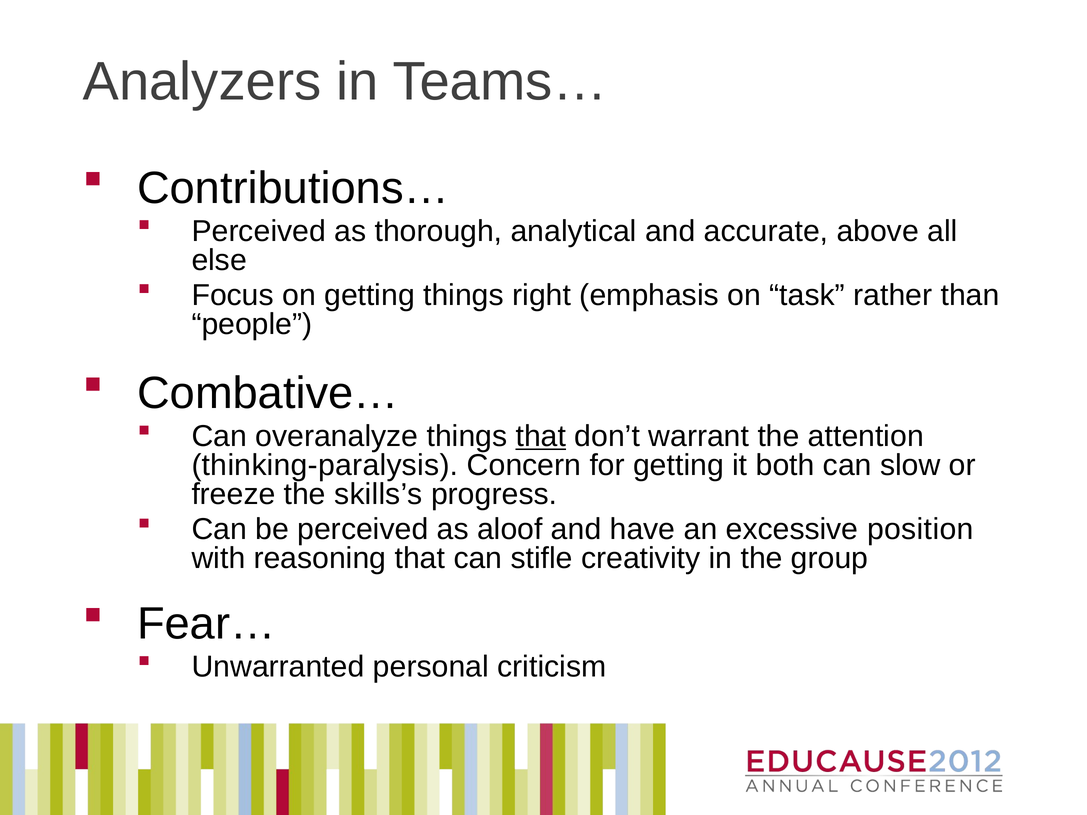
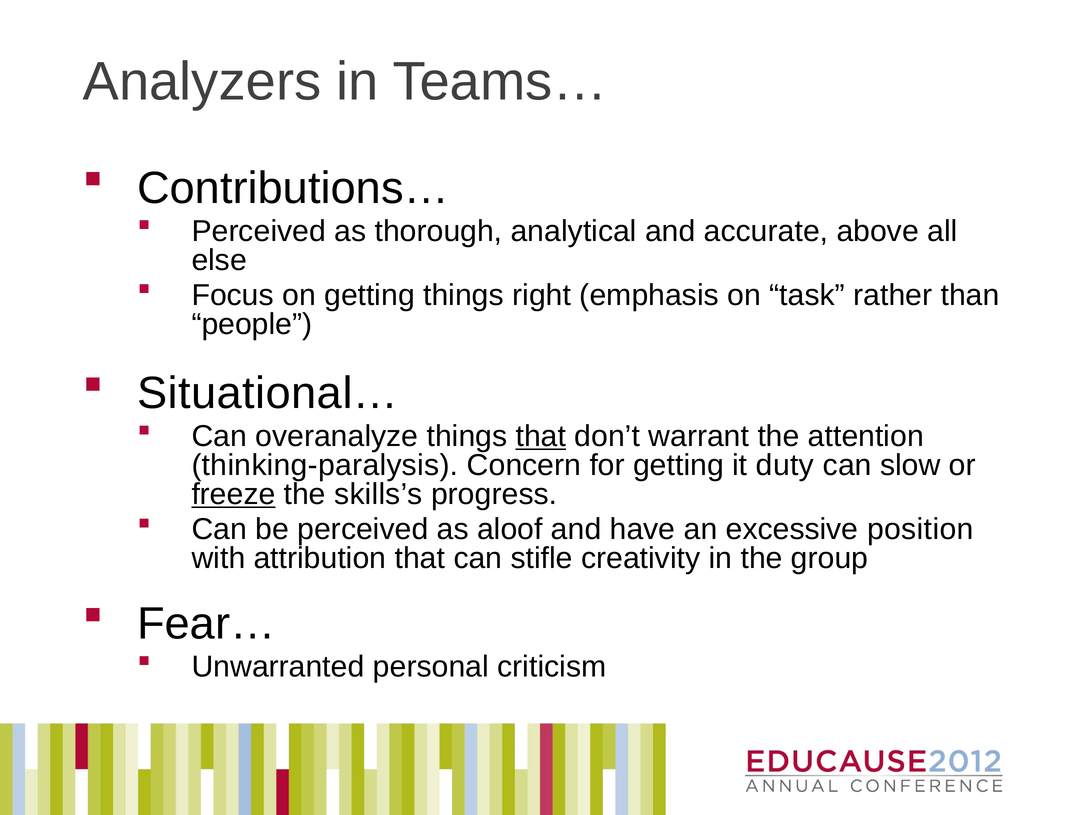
Combative…: Combative… -> Situational… (268, 393)
both: both -> duty (785, 465)
freeze underline: none -> present (234, 494)
reasoning: reasoning -> attribution (320, 558)
